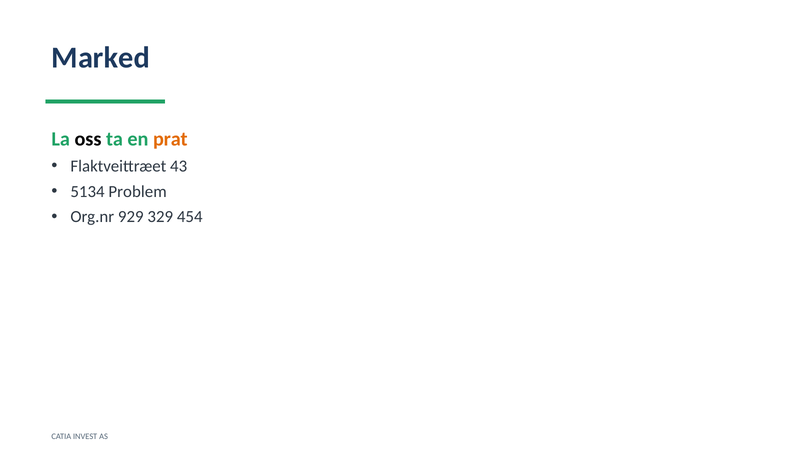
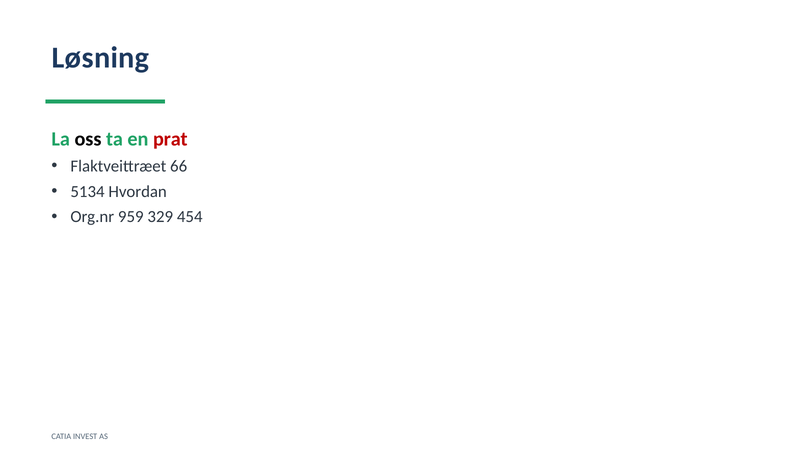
Marked: Marked -> Løsning (101, 58)
prat colour: orange -> red (170, 139)
43: 43 -> 66 (179, 166)
Problem: Problem -> Hvordan (138, 192)
929: 929 -> 959 (131, 217)
